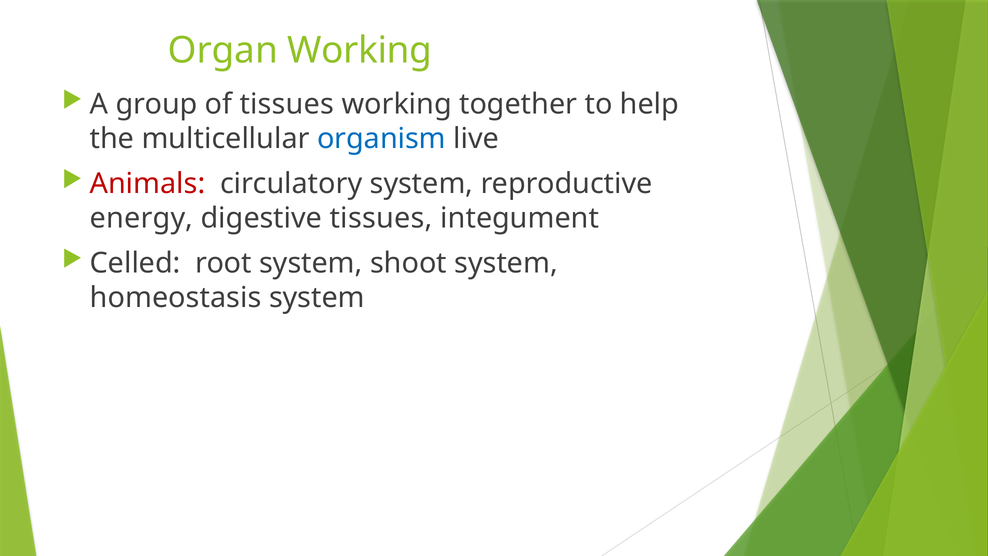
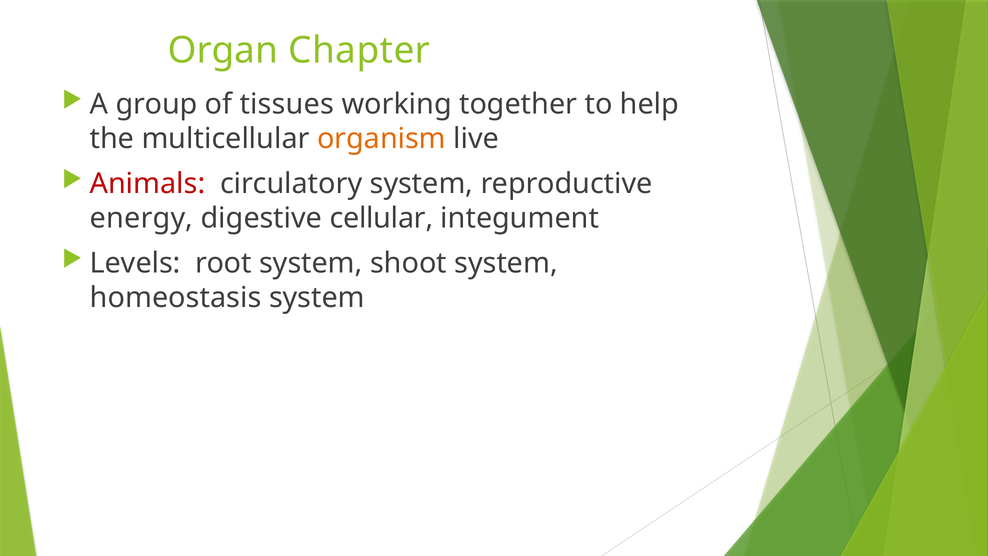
Organ Working: Working -> Chapter (359, 51)
organism colour: blue -> orange (382, 139)
digestive tissues: tissues -> cellular (381, 218)
Celled: Celled -> Levels (135, 263)
